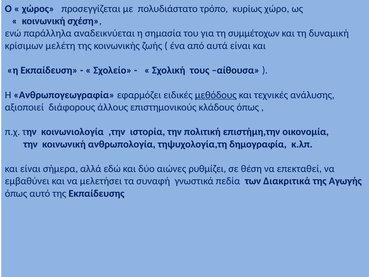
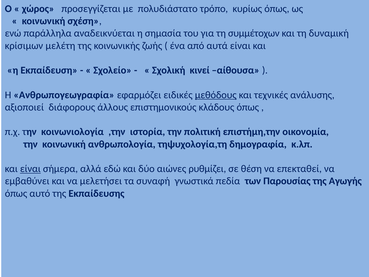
κυρίως χώρο: χώρο -> όπως (277, 9)
τους: τους -> κινεί (200, 70)
είναι underline: none -> present (30, 169)
Διακριτικά: Διακριτικά -> Παρουσίας (287, 181)
